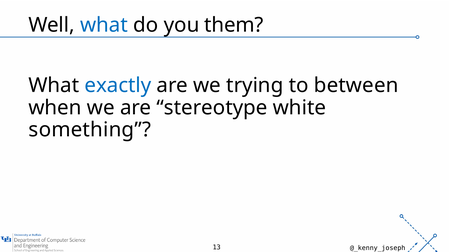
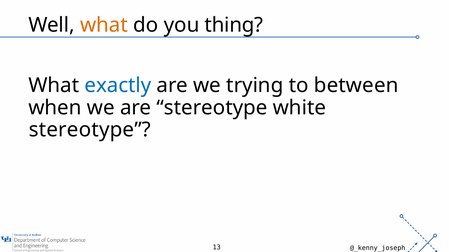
what colour: blue -> orange (104, 25)
them: them -> thing (234, 25)
something: something -> stereotype (90, 130)
